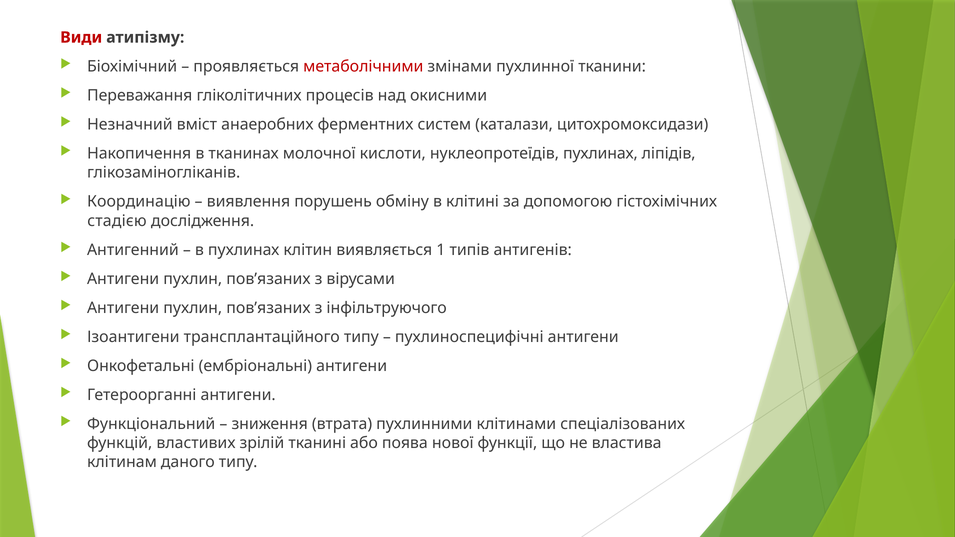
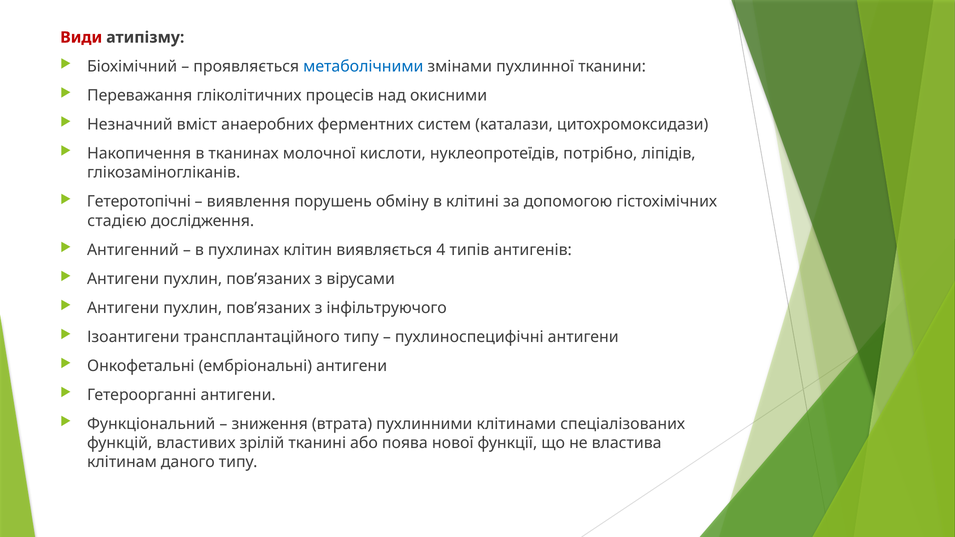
метаболічними colour: red -> blue (363, 66)
нуклеопротеїдів пухлинах: пухлинах -> потрібно (600, 154)
Координацію: Координацію -> Гетеротопічні (139, 202)
1: 1 -> 4 (441, 250)
